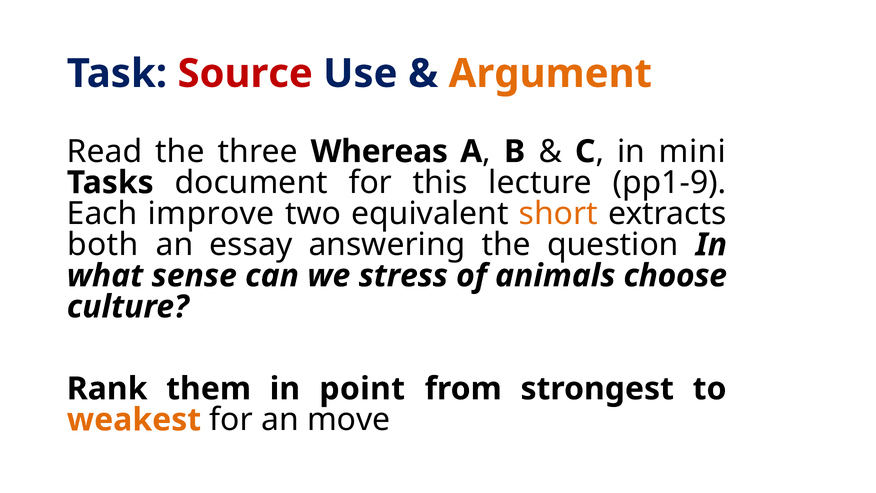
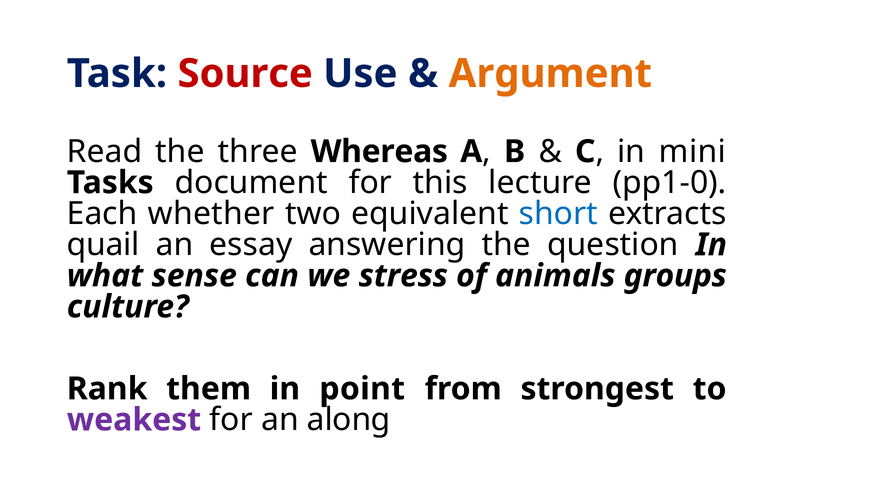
pp1-9: pp1-9 -> pp1-0 (670, 183)
improve: improve -> whether (211, 214)
short colour: orange -> blue (558, 214)
both: both -> quail (103, 245)
choose: choose -> groups (675, 276)
weakest colour: orange -> purple (134, 420)
move: move -> along (349, 420)
